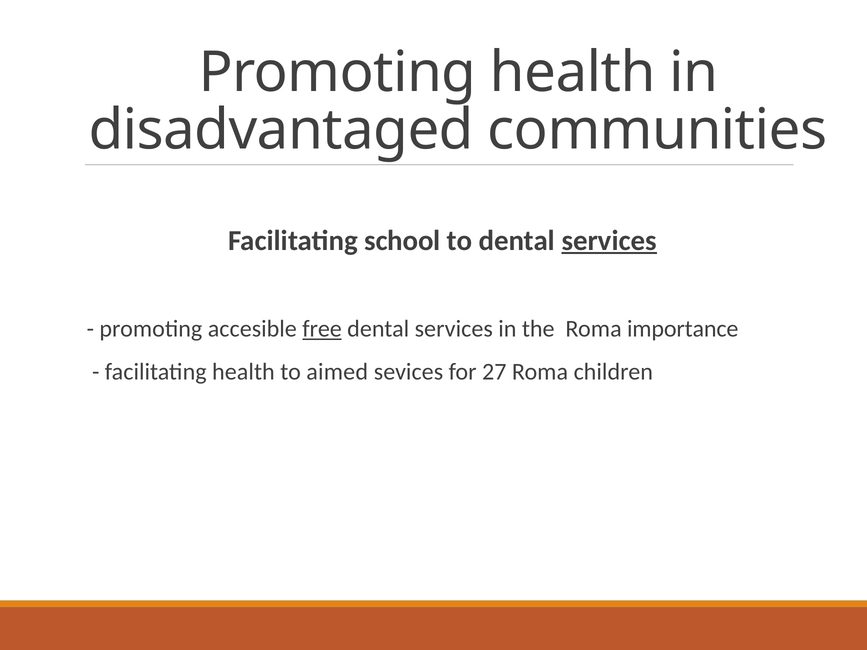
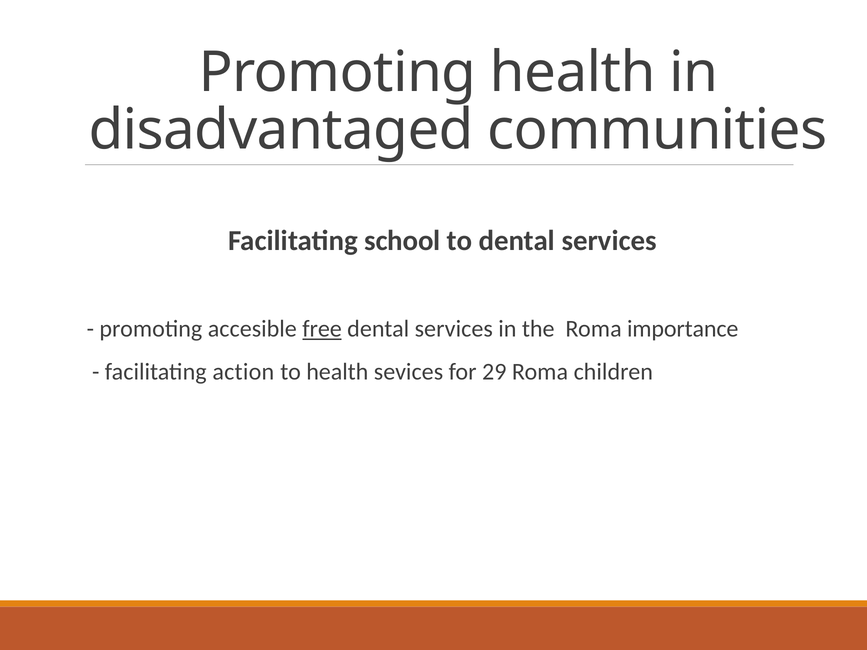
services underline: present -> none (609, 241)
facilitating health: health -> action (243, 372)
to aimed: aimed -> health (337, 372)
27: 27 -> 29 (494, 372)
